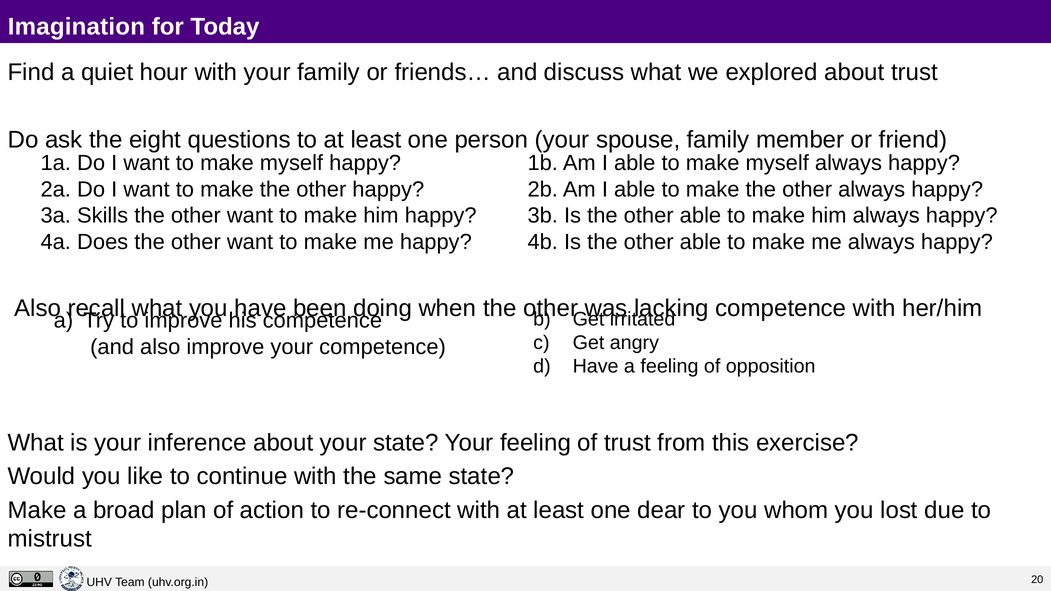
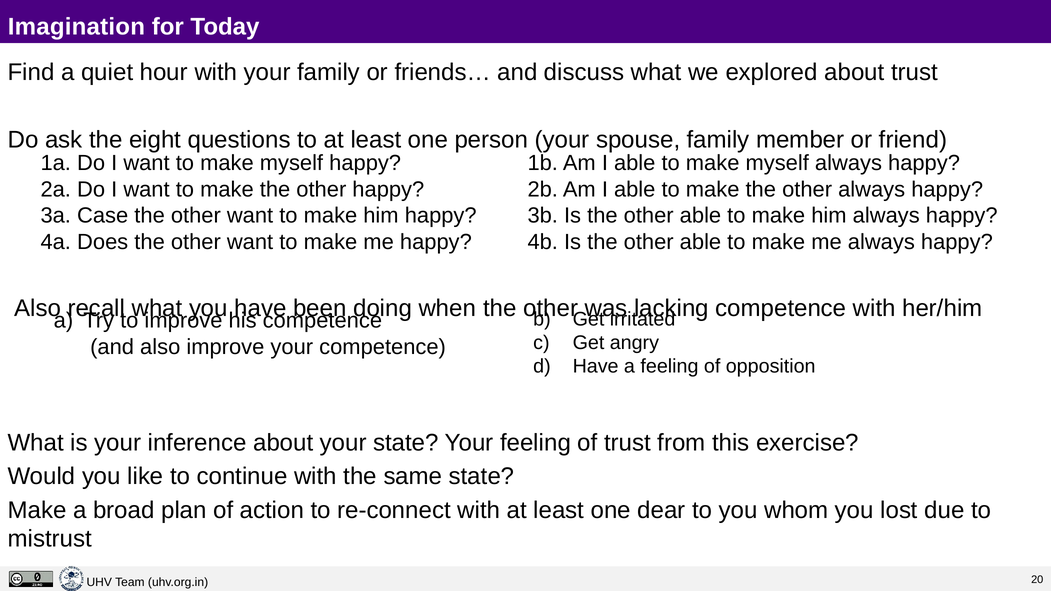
Skills: Skills -> Case (103, 216)
